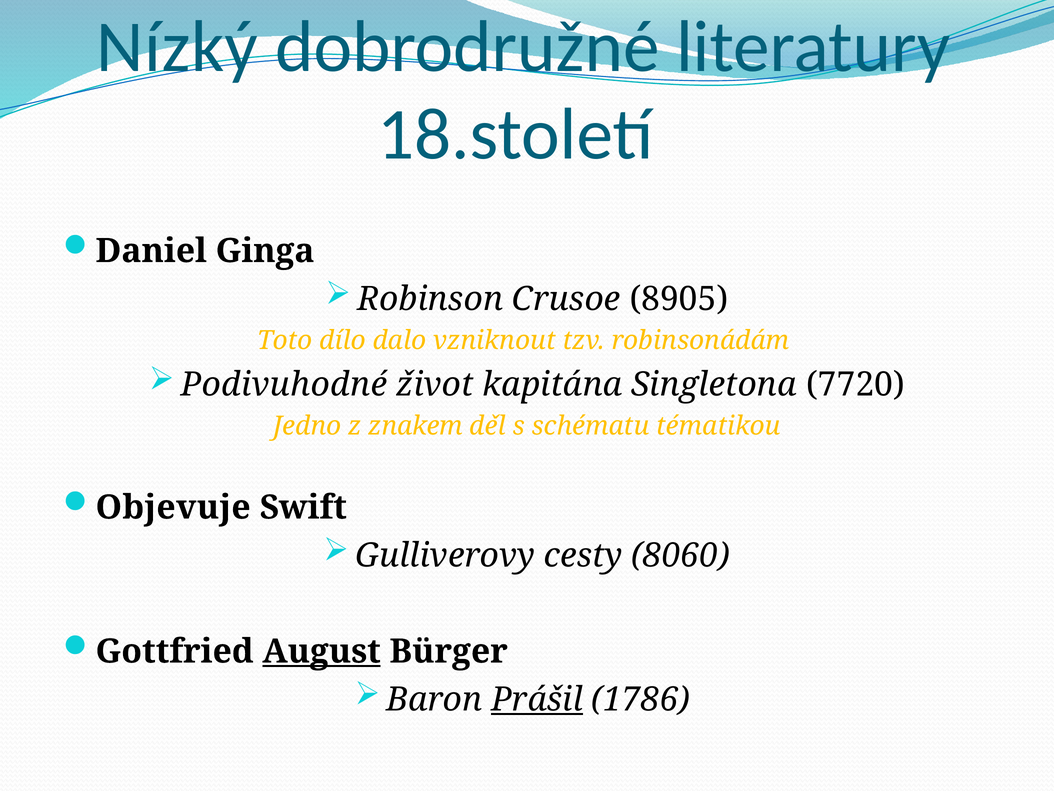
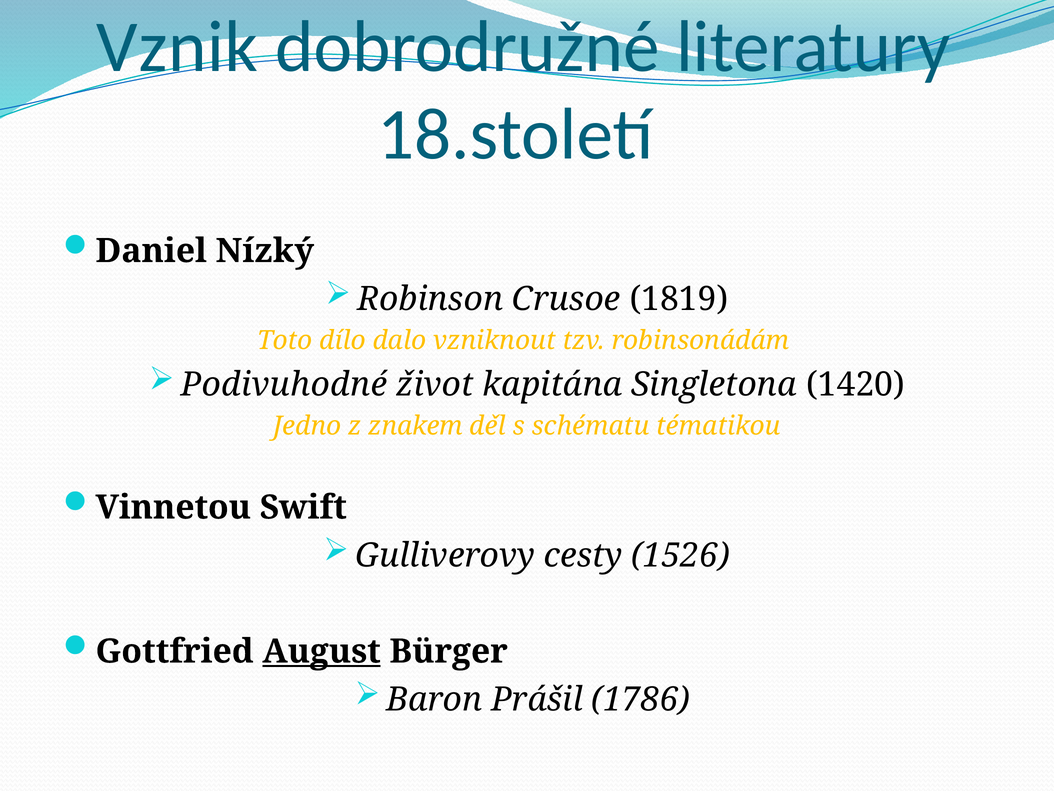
Nízký: Nízký -> Vznik (177, 47)
Ginga: Ginga -> Nízký (265, 251)
8905: 8905 -> 1819 (679, 299)
7720: 7720 -> 1420 (856, 384)
Objevuje: Objevuje -> Vinnetou (173, 507)
8060: 8060 -> 1526 (680, 555)
Prášil underline: present -> none (537, 699)
